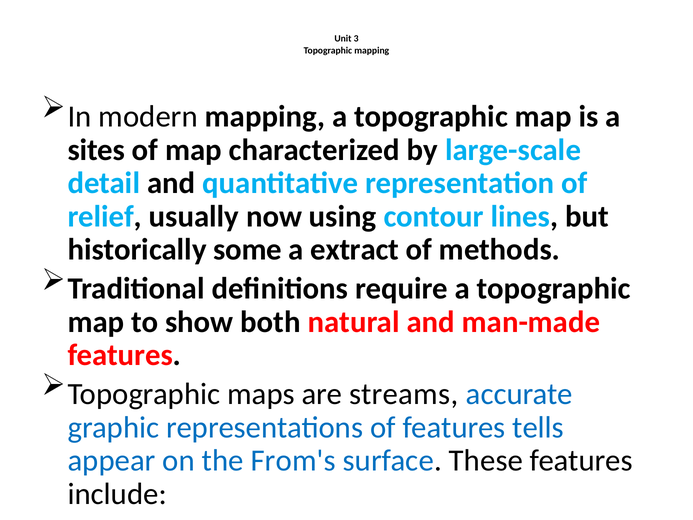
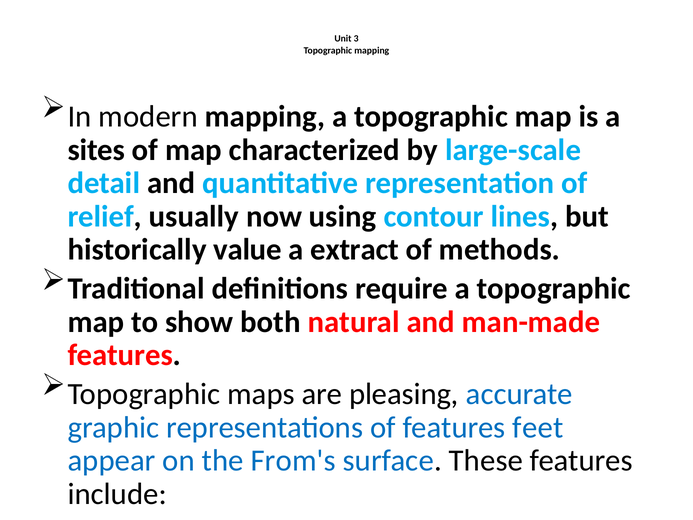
some: some -> value (248, 250)
streams: streams -> pleasing (404, 394)
tells: tells -> feet (538, 427)
